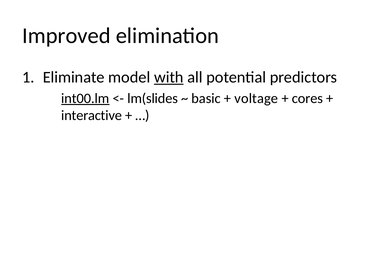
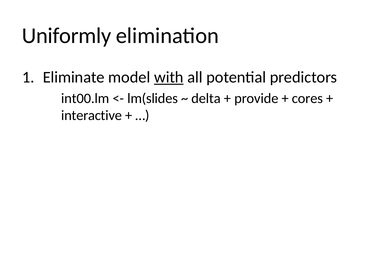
Improved: Improved -> Uniformly (67, 36)
int00.lm underline: present -> none (85, 98)
basic: basic -> delta (206, 98)
voltage: voltage -> provide (256, 98)
